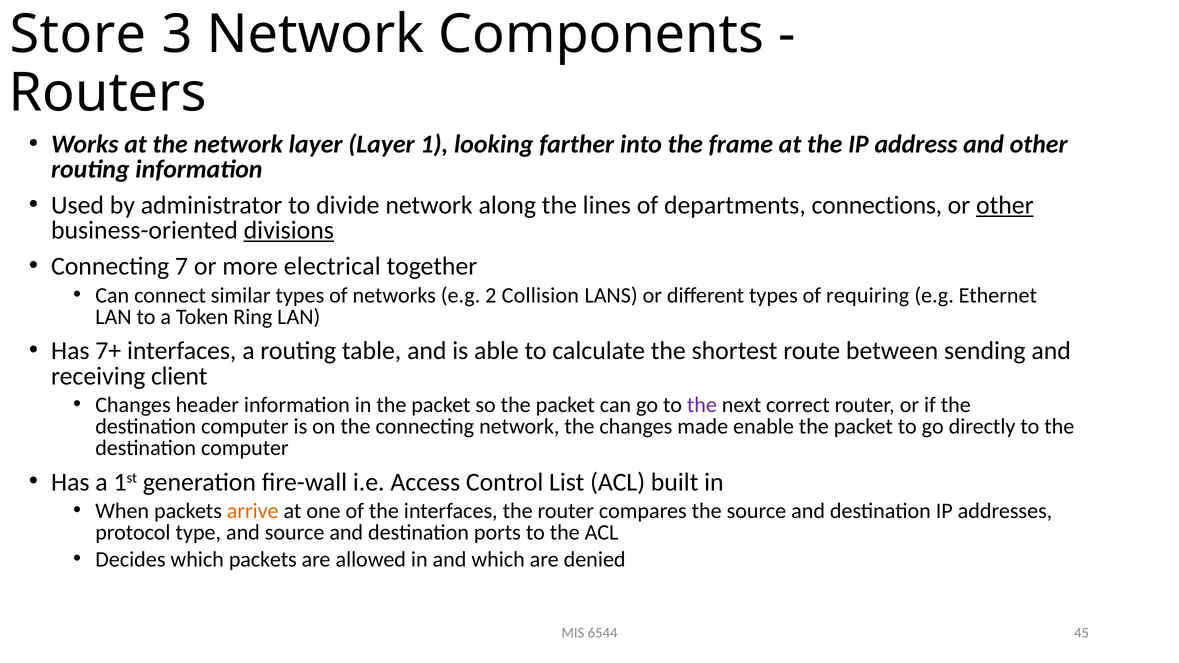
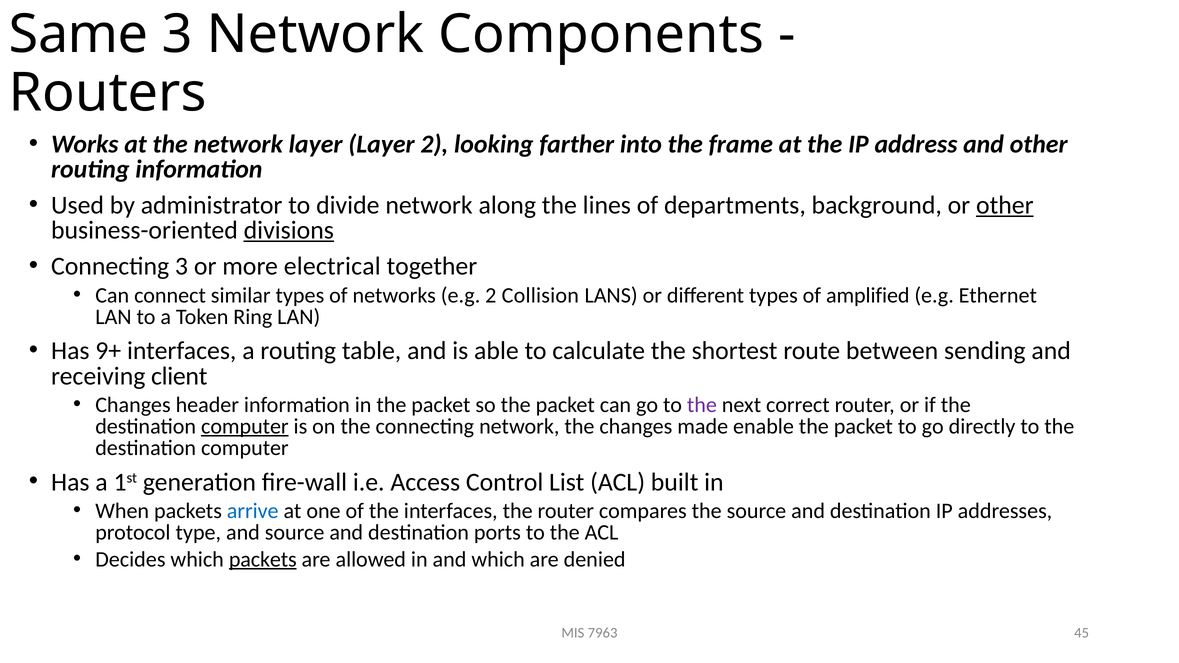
Store: Store -> Same (79, 35)
Layer 1: 1 -> 2 (434, 144)
connections: connections -> background (877, 205)
Connecting 7: 7 -> 3 (182, 266)
requiring: requiring -> amplified (868, 295)
7+: 7+ -> 9+ (108, 351)
computer underline: none -> present (245, 427)
arrive colour: orange -> blue (253, 511)
packets underline: none -> present (263, 560)
6544: 6544 -> 7963 (603, 633)
